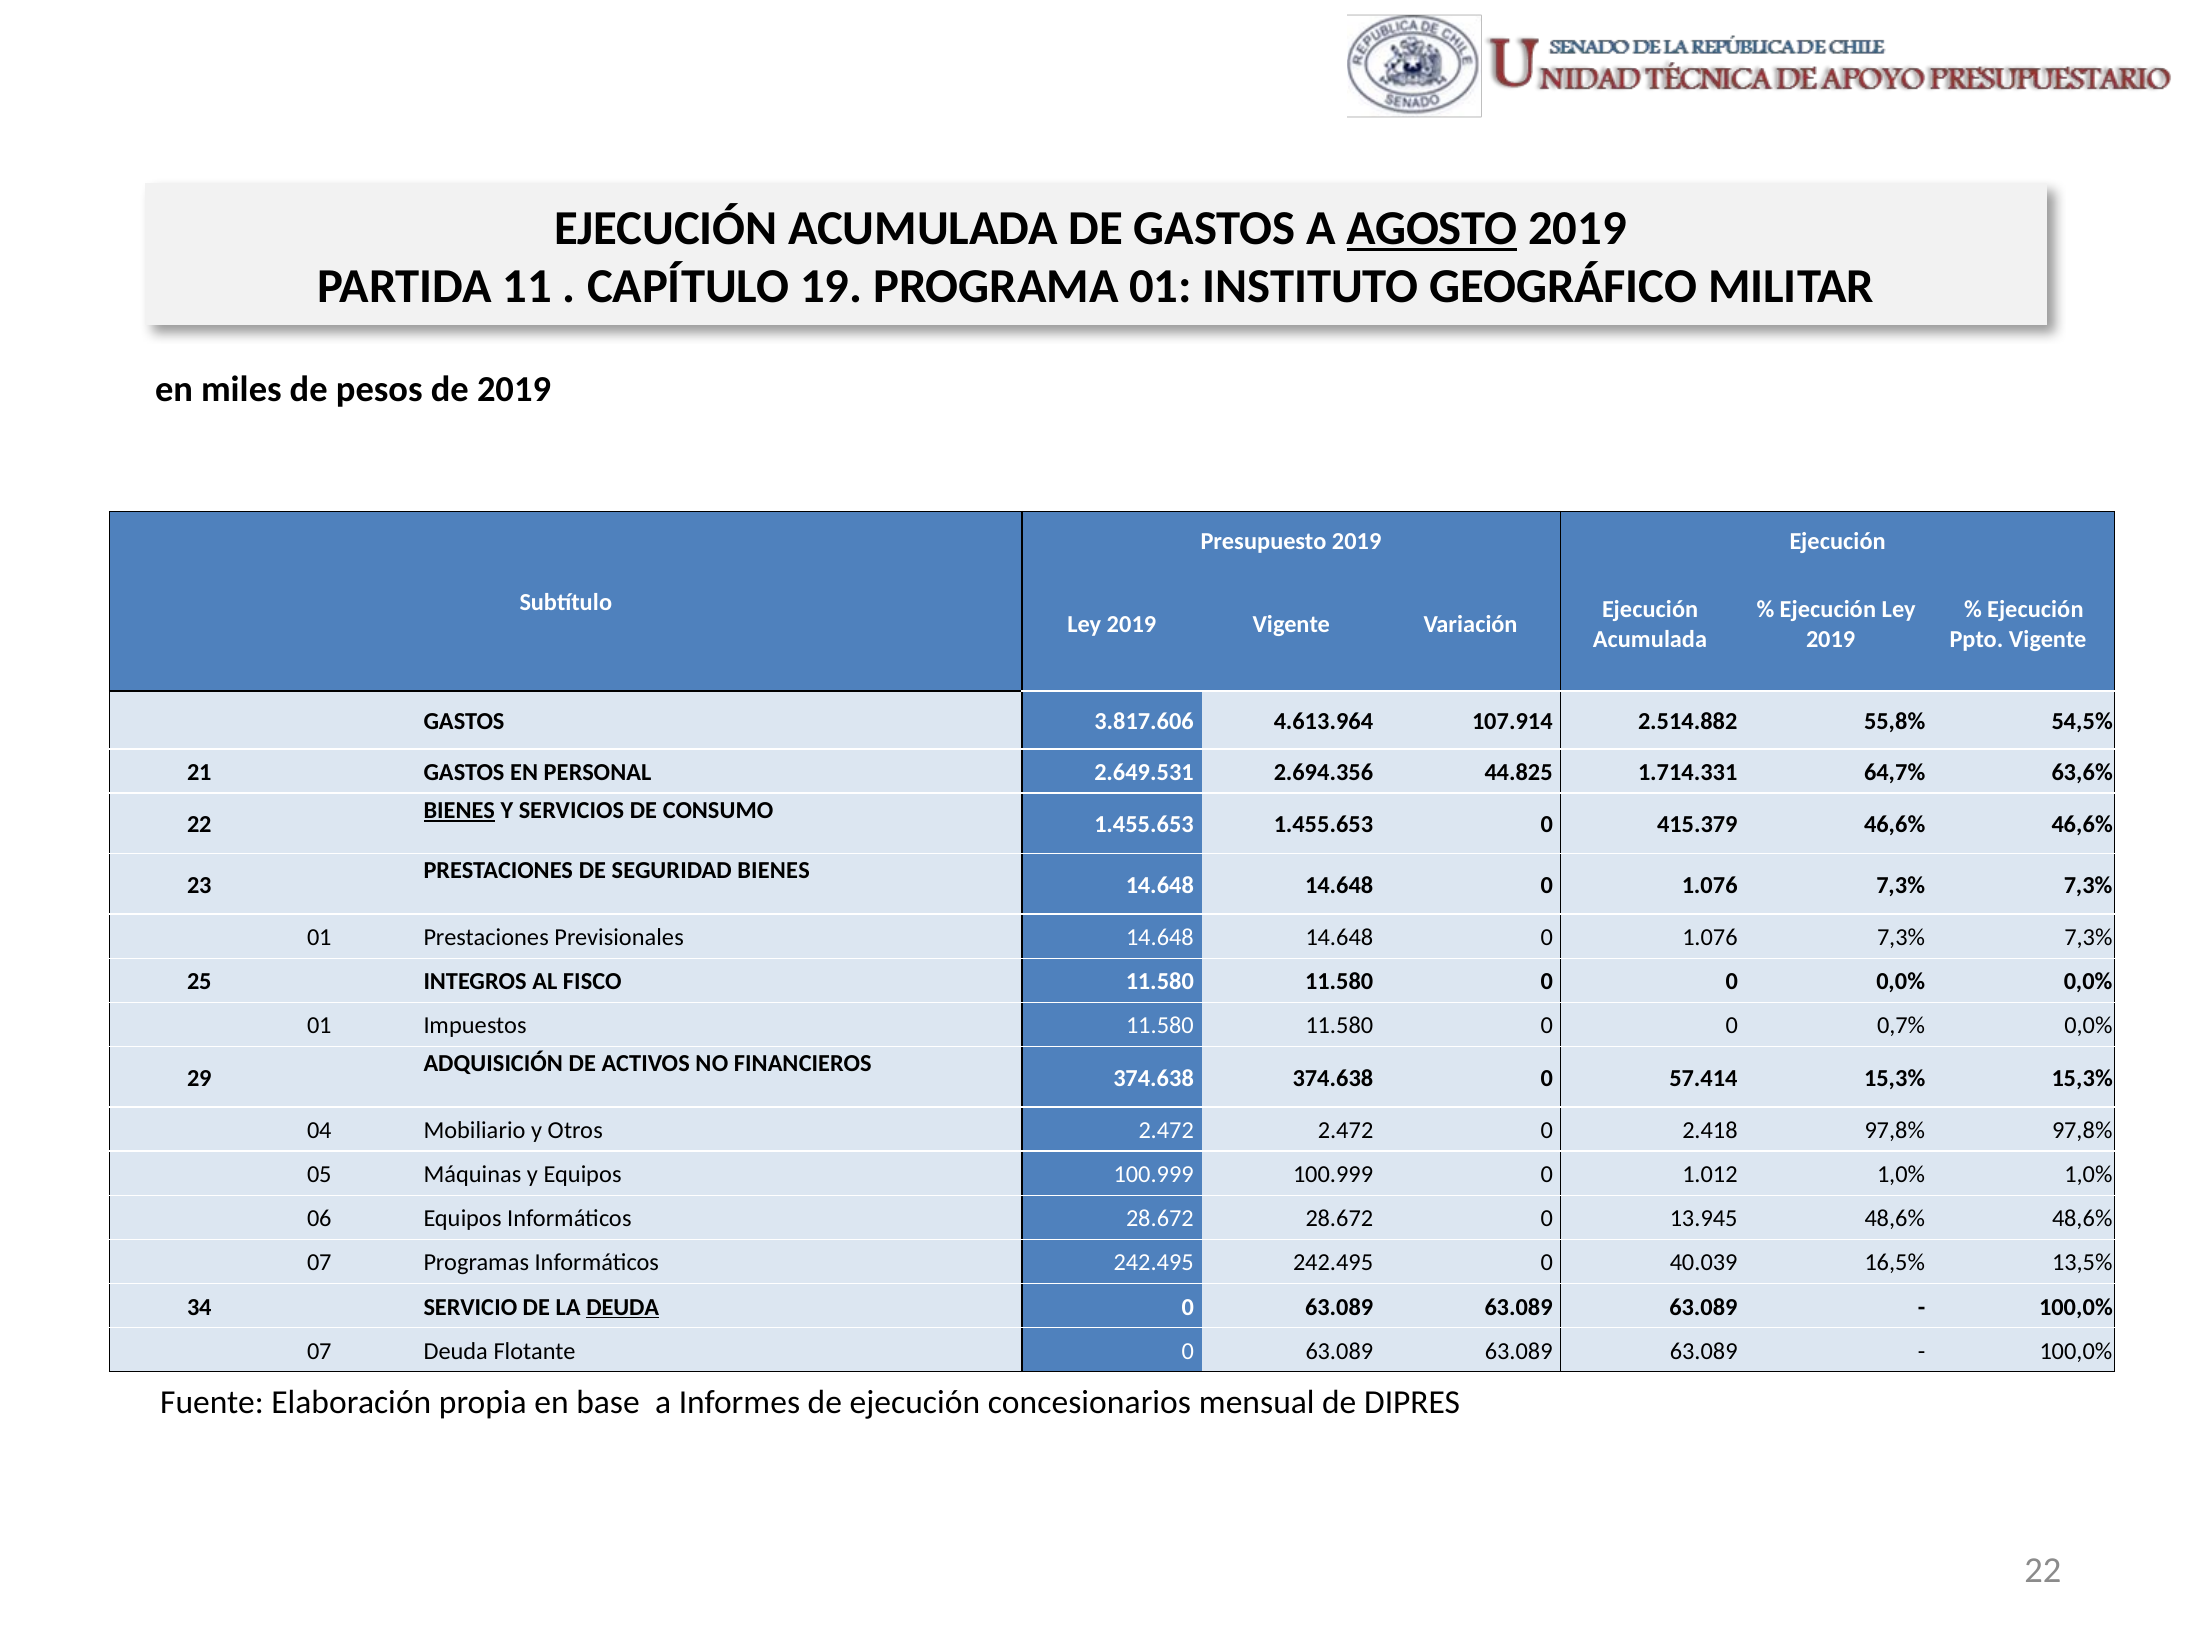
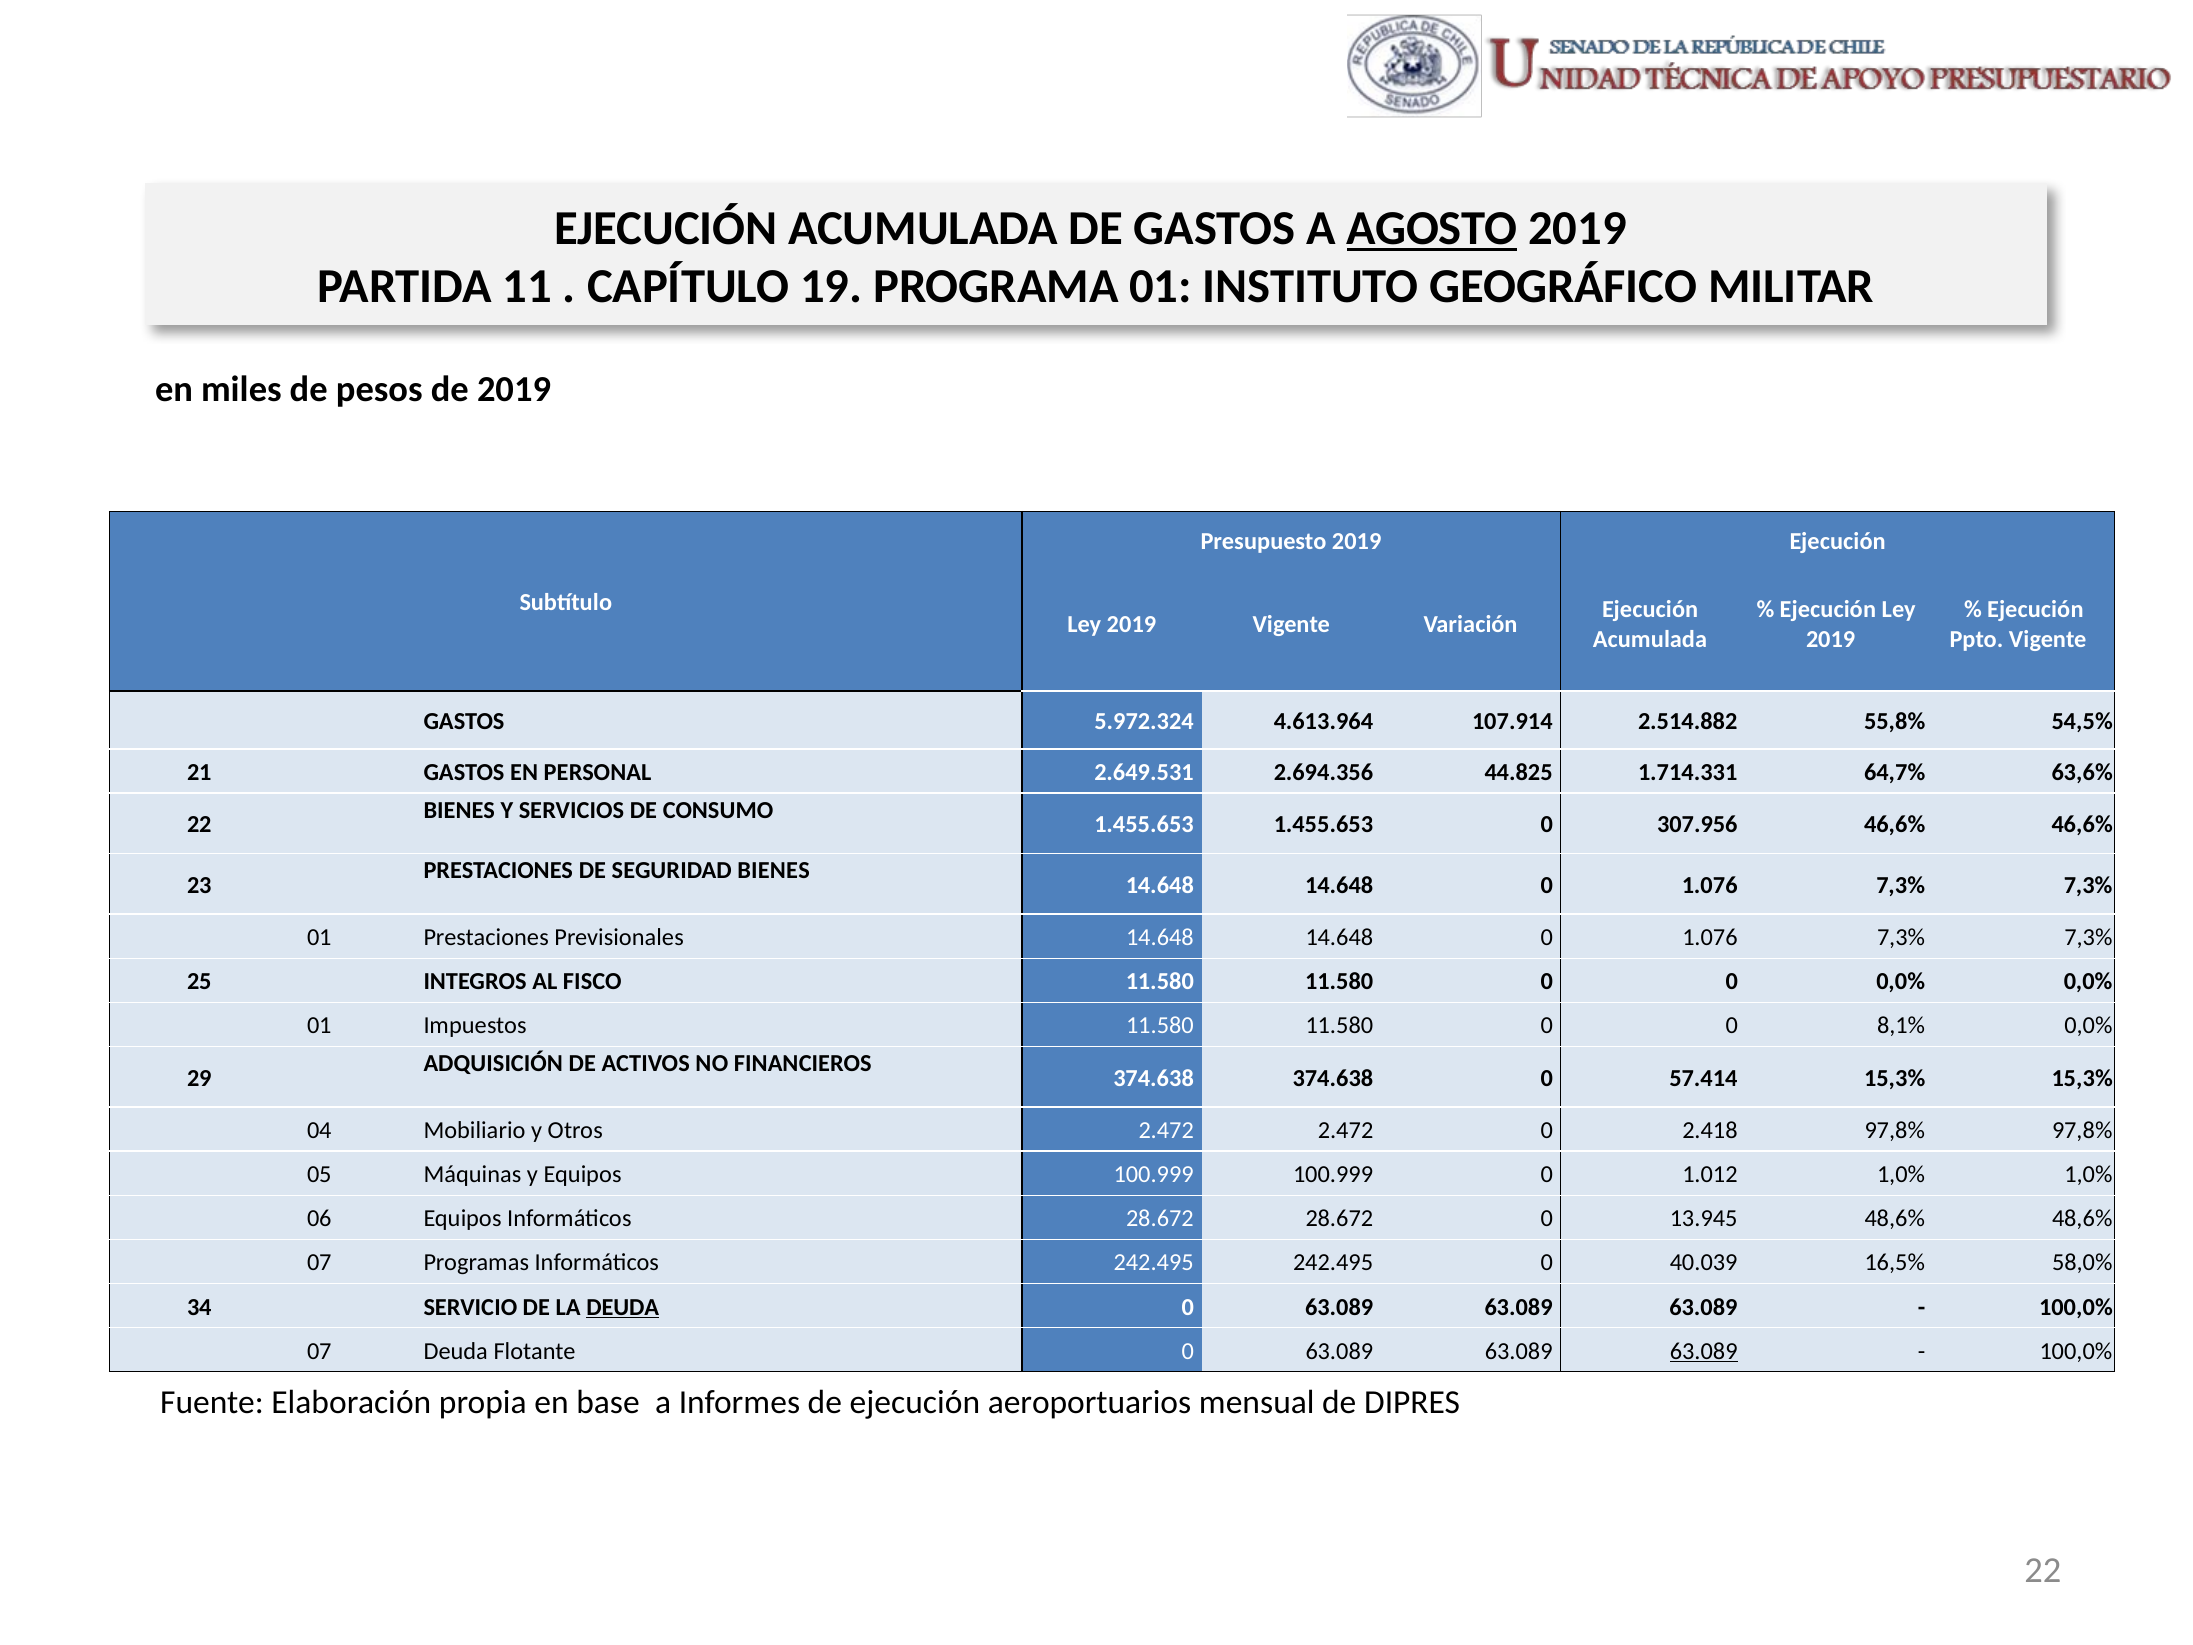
3.817.606: 3.817.606 -> 5.972.324 (1144, 721)
BIENES underline: present -> none (459, 810)
415.379: 415.379 -> 307.956 (1697, 825)
0,7%: 0,7% -> 8,1% (1901, 1026)
13,5%: 13,5% -> 58,0% (2082, 1263)
63.089 underline: none -> present (1704, 1351)
concesionarios: concesionarios -> aeroportuarios (1089, 1402)
